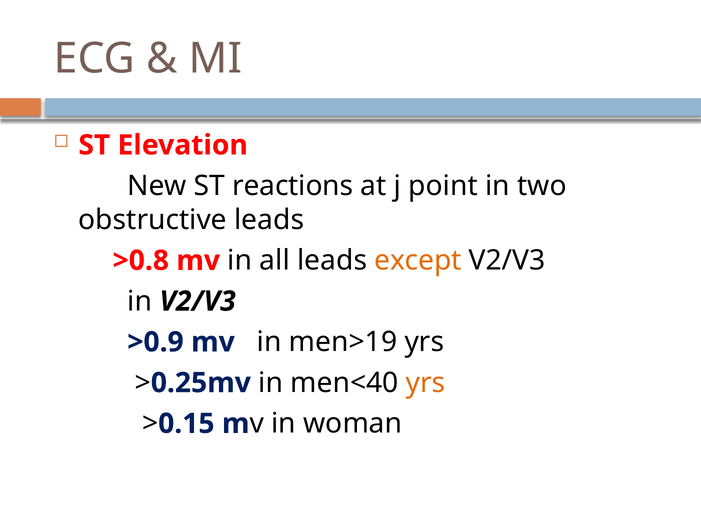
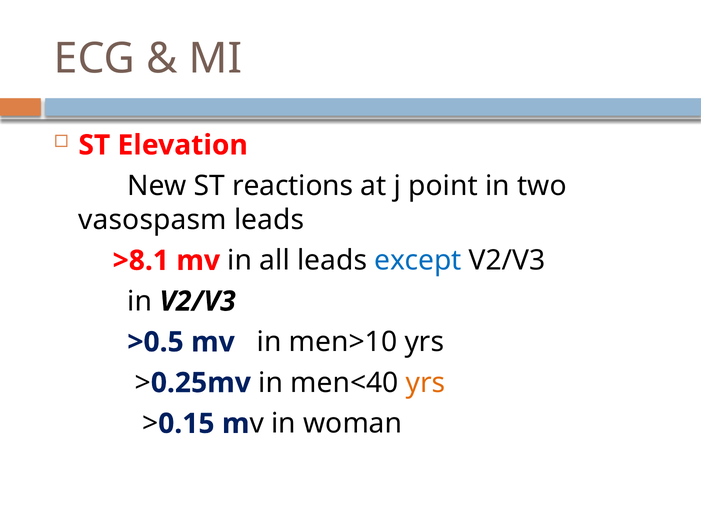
obstructive: obstructive -> vasospasm (153, 220)
>0.8: >0.8 -> >8.1 (141, 260)
except colour: orange -> blue (418, 260)
>0.9: >0.9 -> >0.5 (156, 342)
men>19: men>19 -> men>10 (343, 342)
